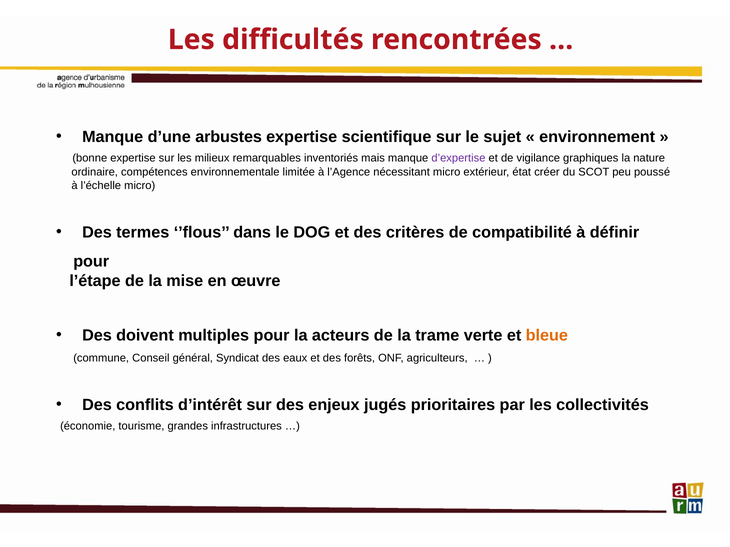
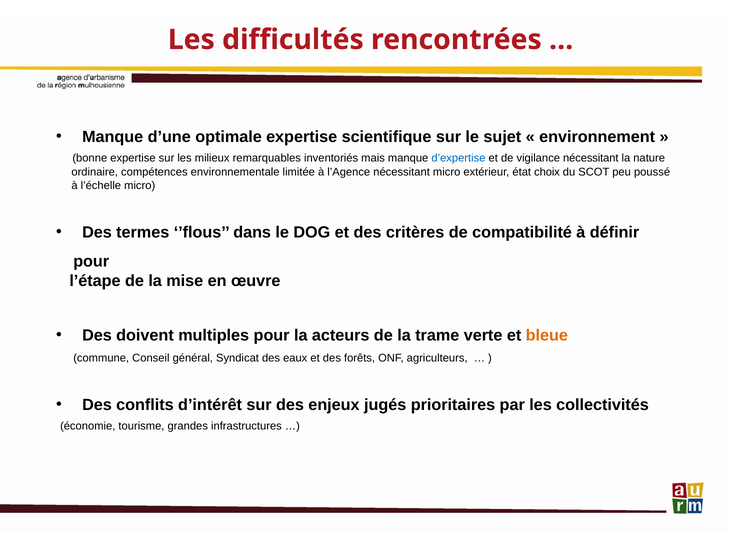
arbustes: arbustes -> optimale (229, 137)
d’expertise colour: purple -> blue (458, 158)
vigilance graphiques: graphiques -> nécessitant (591, 158)
créer: créer -> choix (547, 172)
